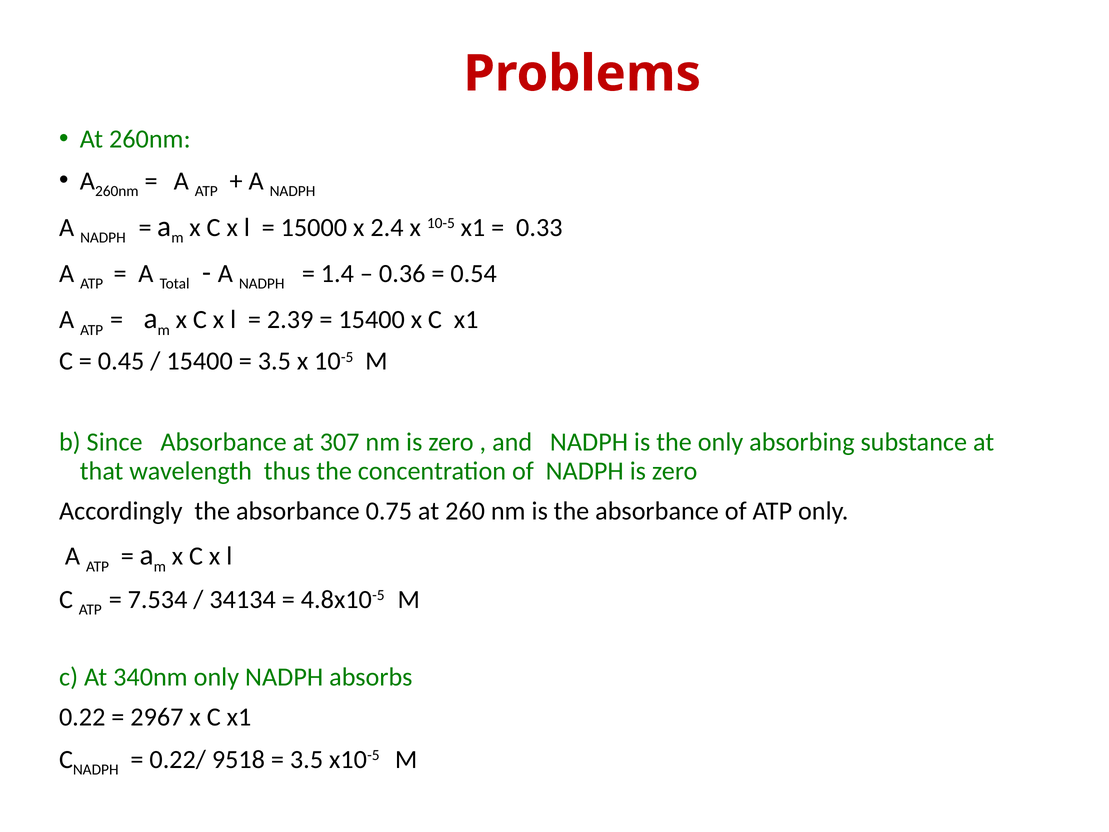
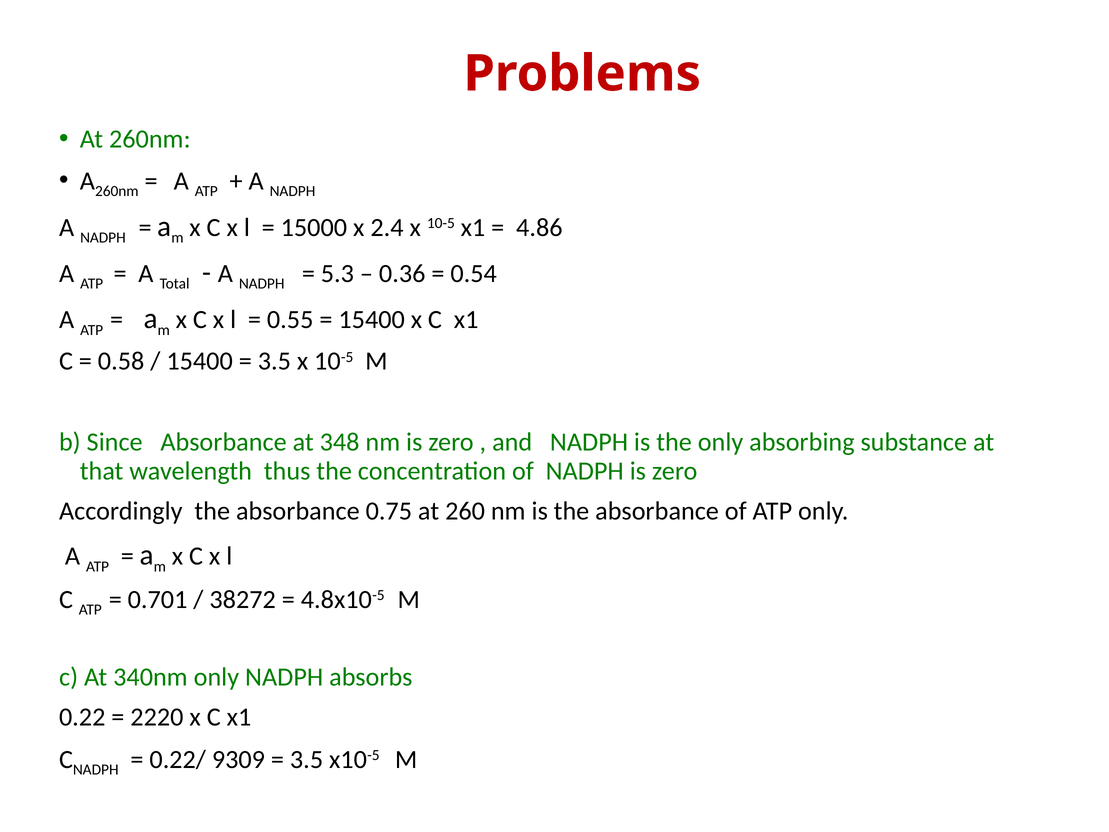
0.33: 0.33 -> 4.86 (539, 227)
1.4: 1.4 -> 5.3 (337, 274)
2.39: 2.39 -> 0.55 (290, 320)
0.45: 0.45 -> 0.58 (121, 361)
307: 307 -> 348 (340, 442)
7.534: 7.534 -> 0.701 (158, 600)
34134: 34134 -> 38272 (243, 600)
2967: 2967 -> 2220 (157, 717)
9518: 9518 -> 9309 (238, 759)
